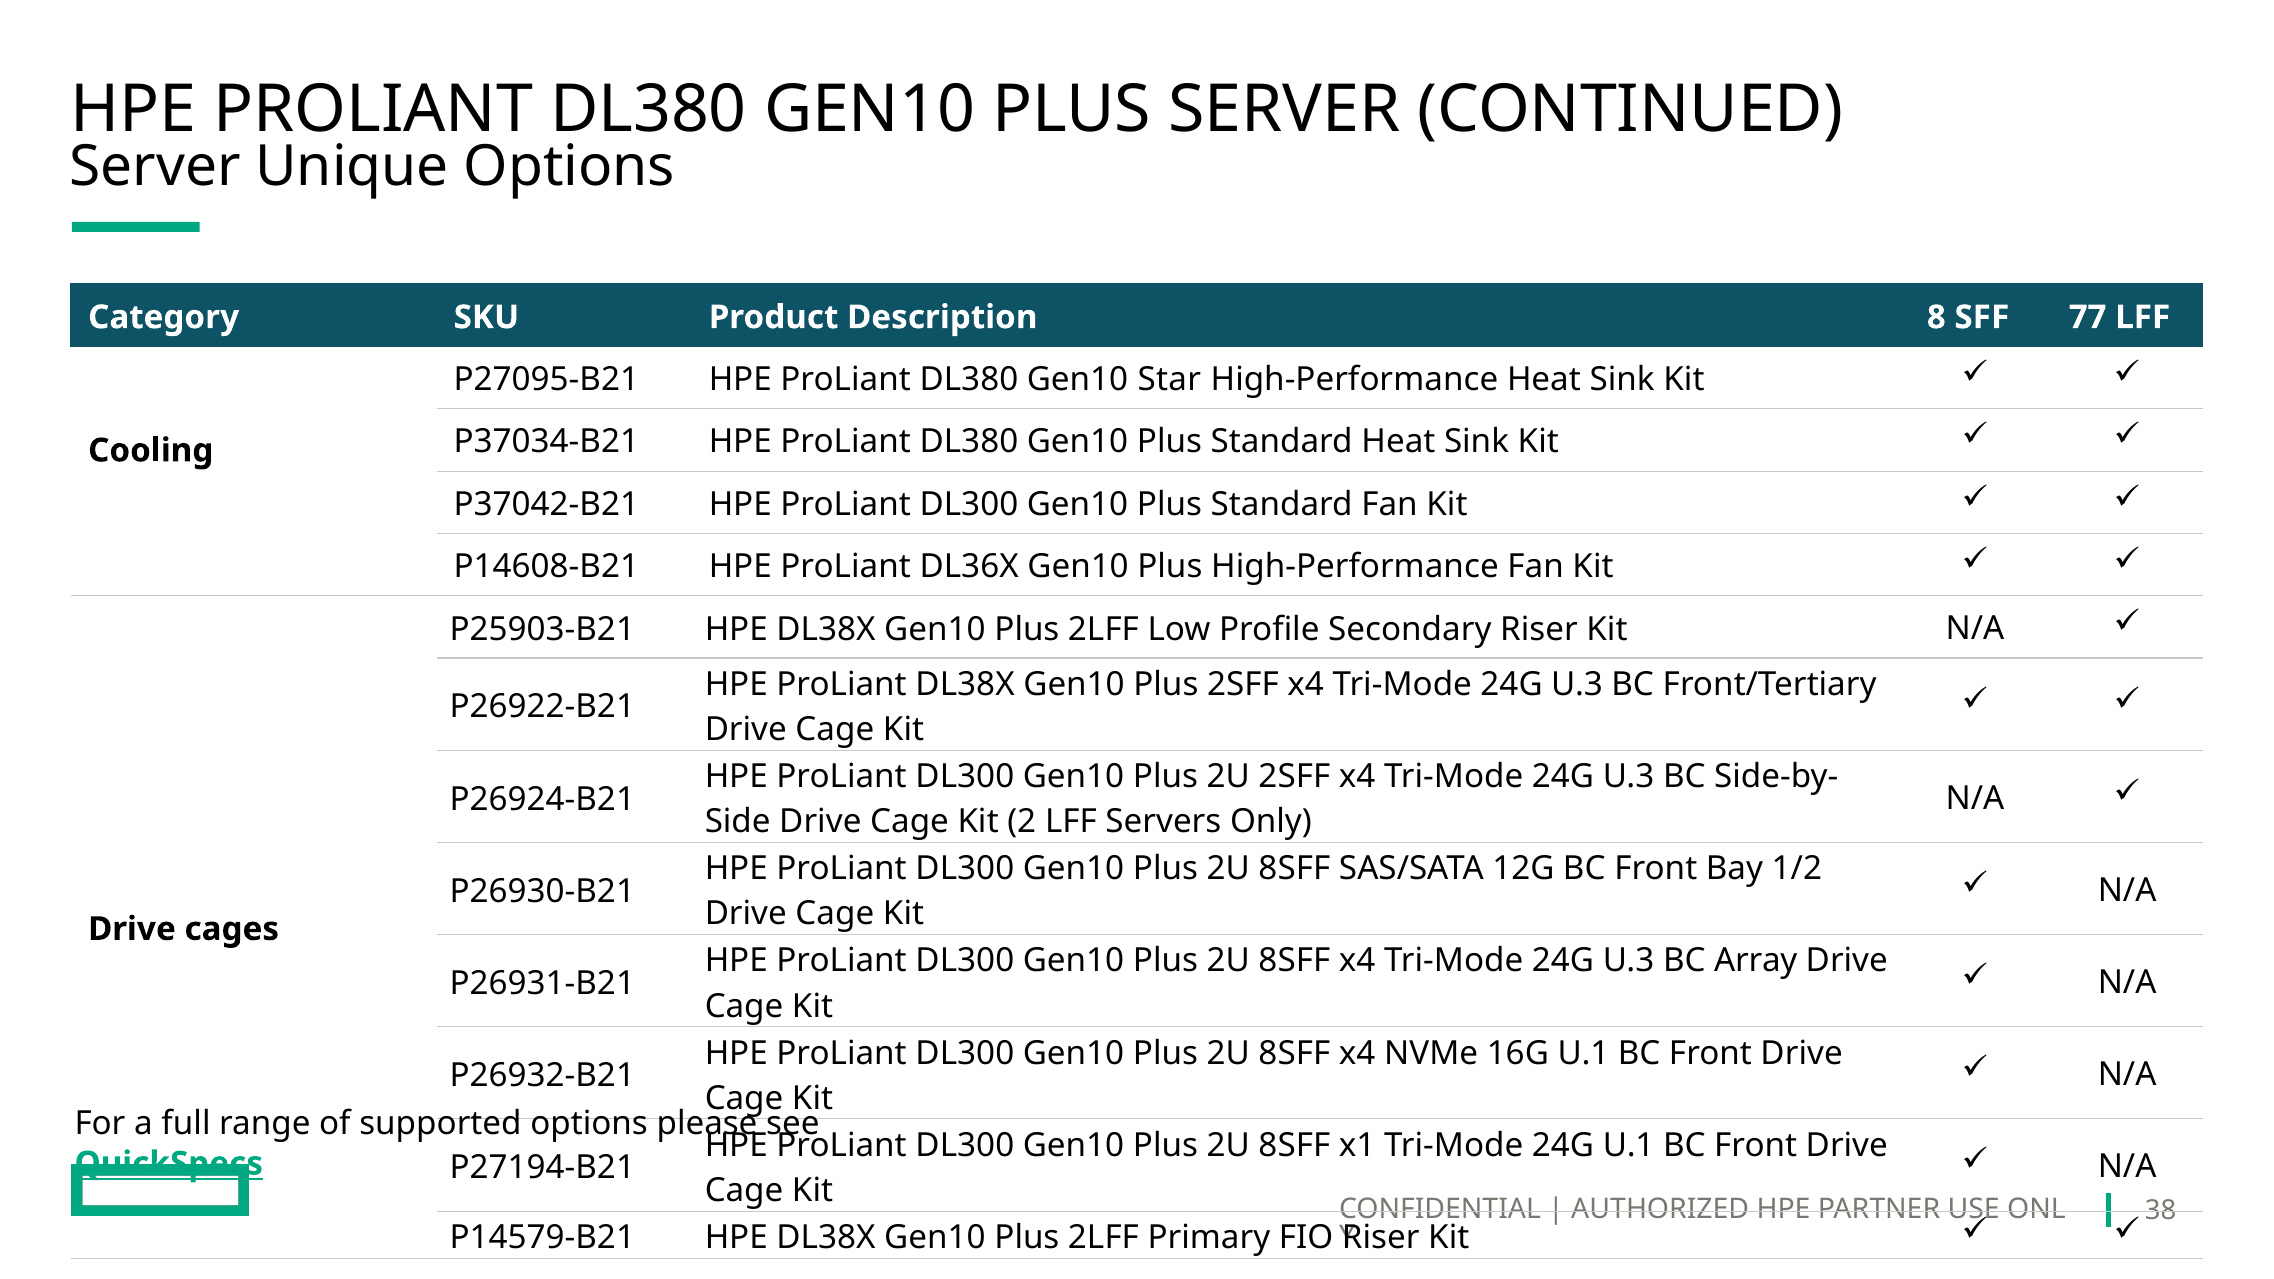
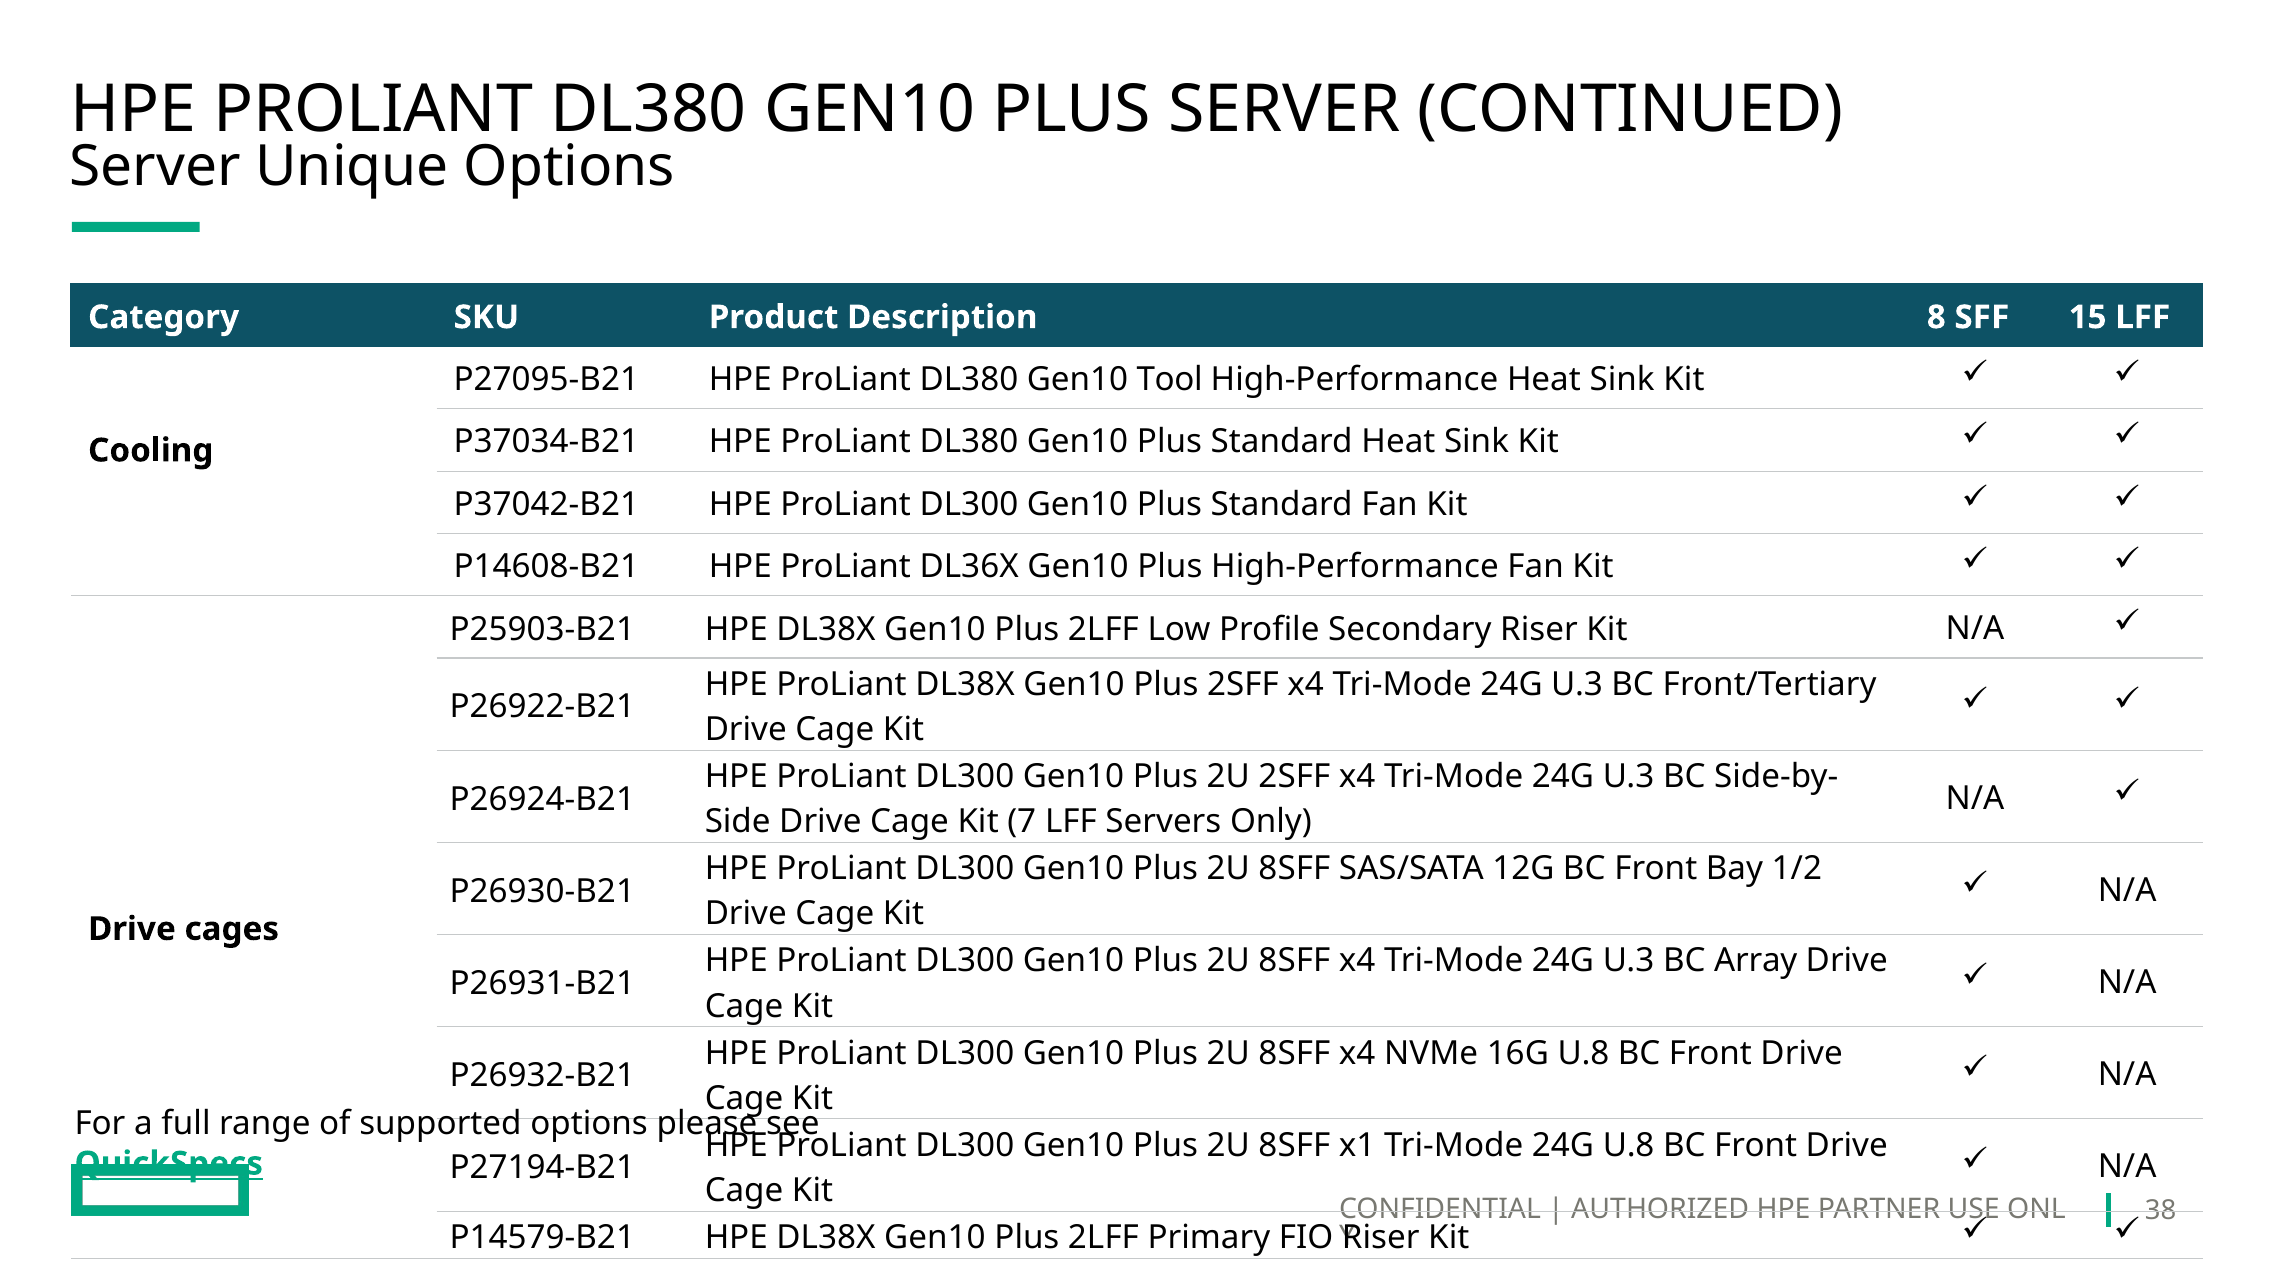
77: 77 -> 15 (2088, 317)
Star: Star -> Tool (1170, 380)
2: 2 -> 7 (1022, 822)
16G U.1: U.1 -> U.8 (1583, 1053)
24G U.1: U.1 -> U.8 (1629, 1145)
